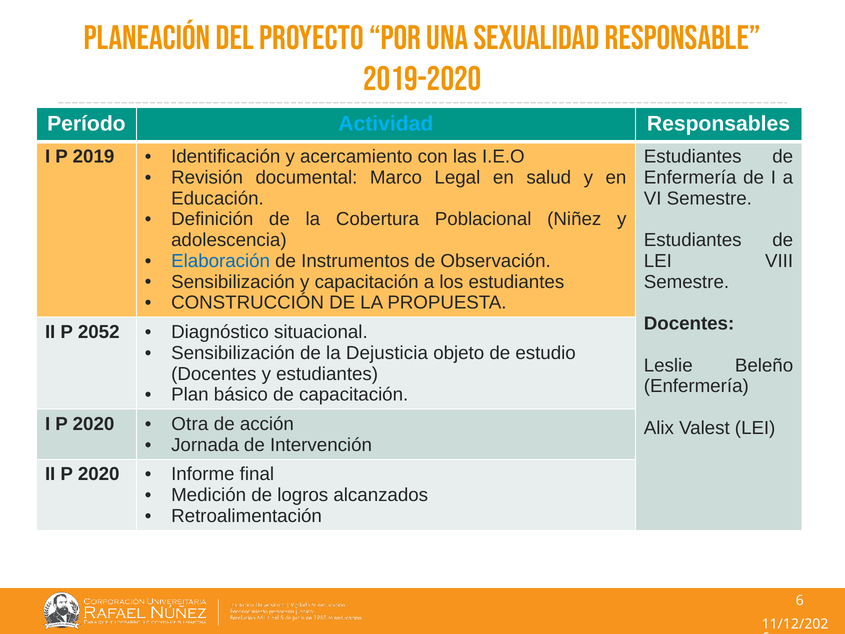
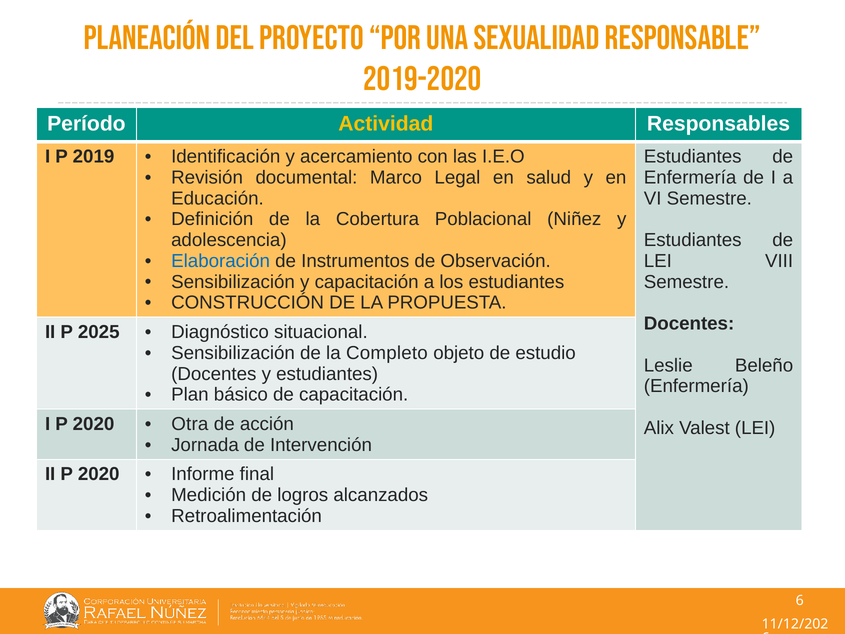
Actividad colour: light blue -> yellow (386, 124)
2052: 2052 -> 2025 (99, 332)
Dejusticia: Dejusticia -> Completo (387, 353)
